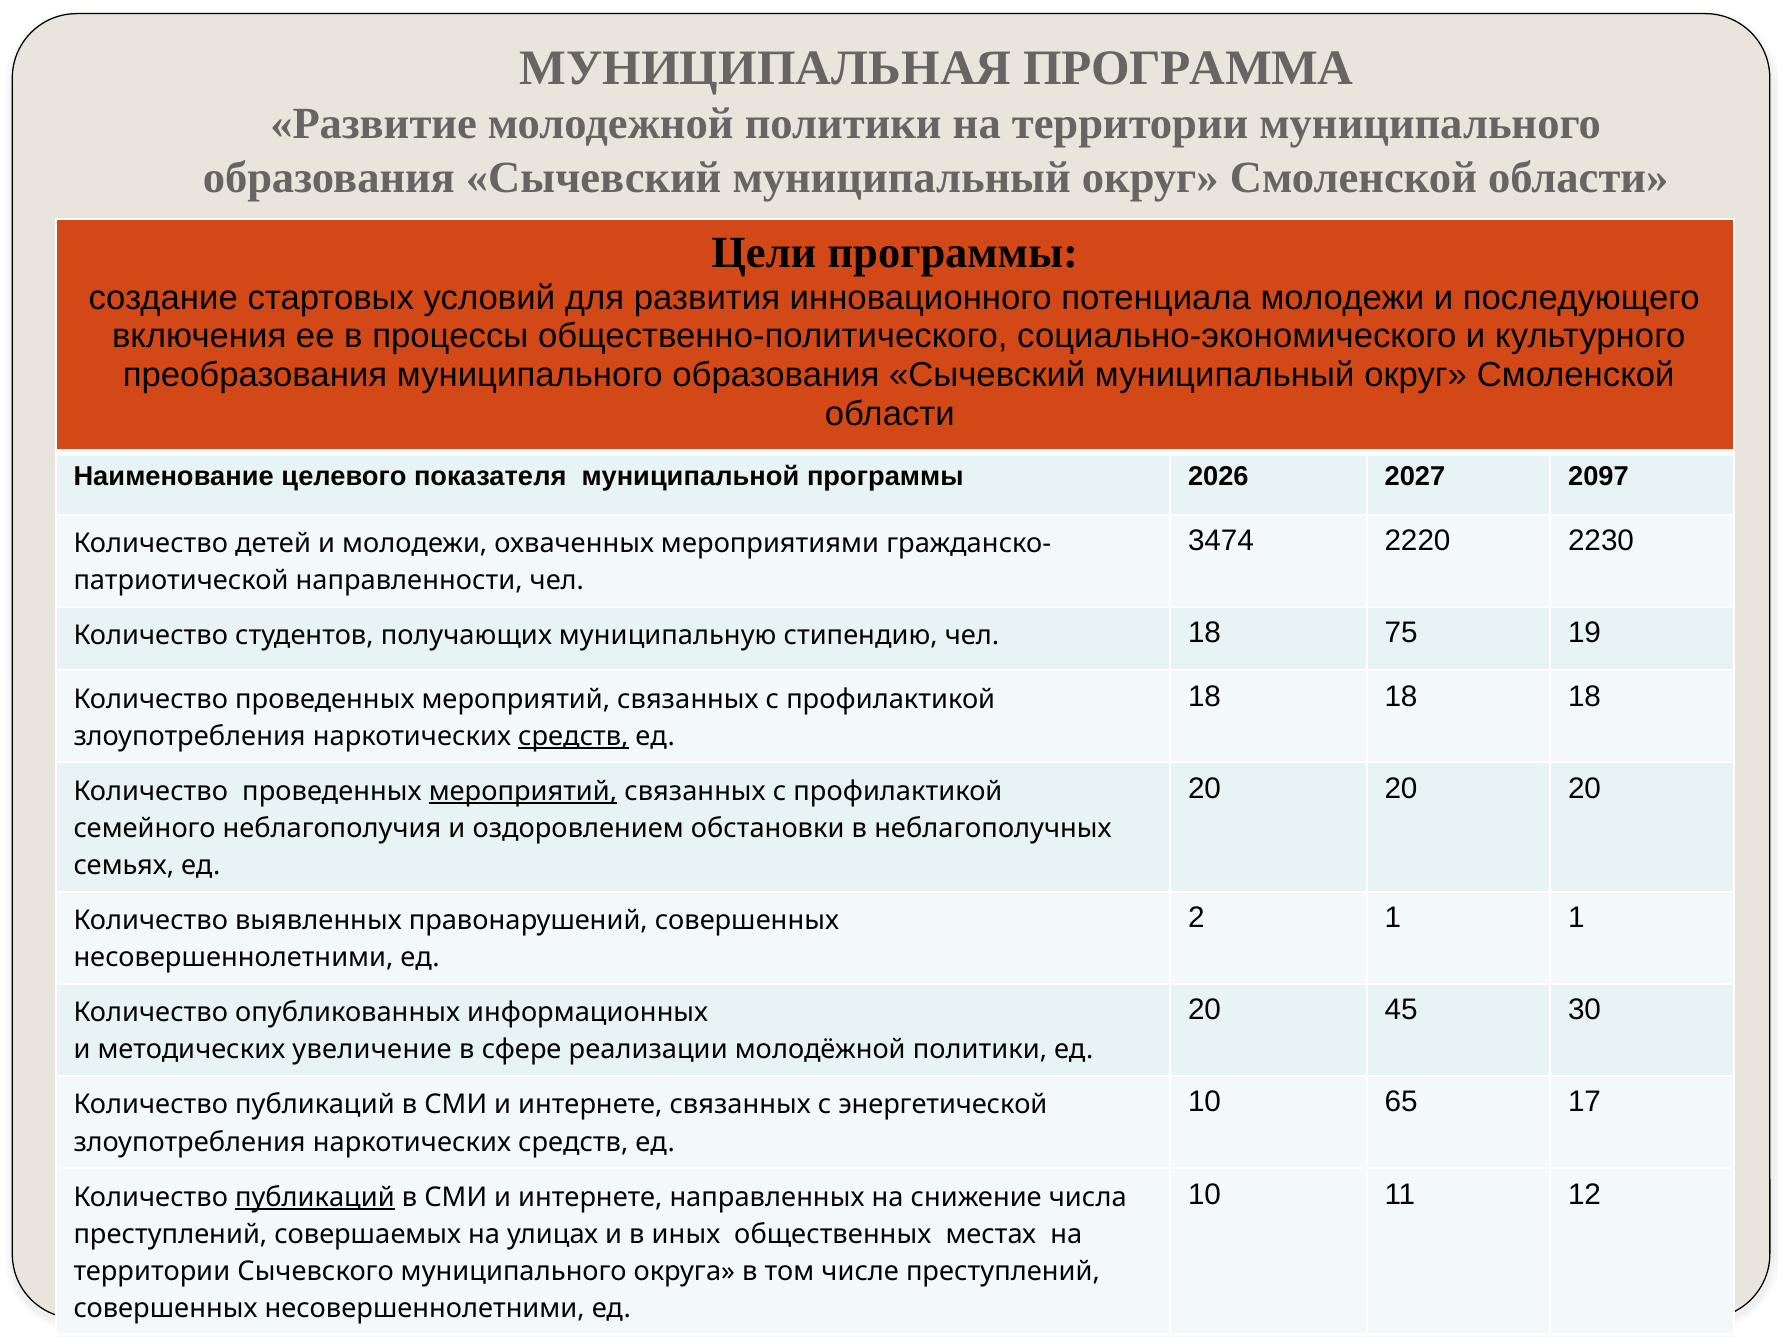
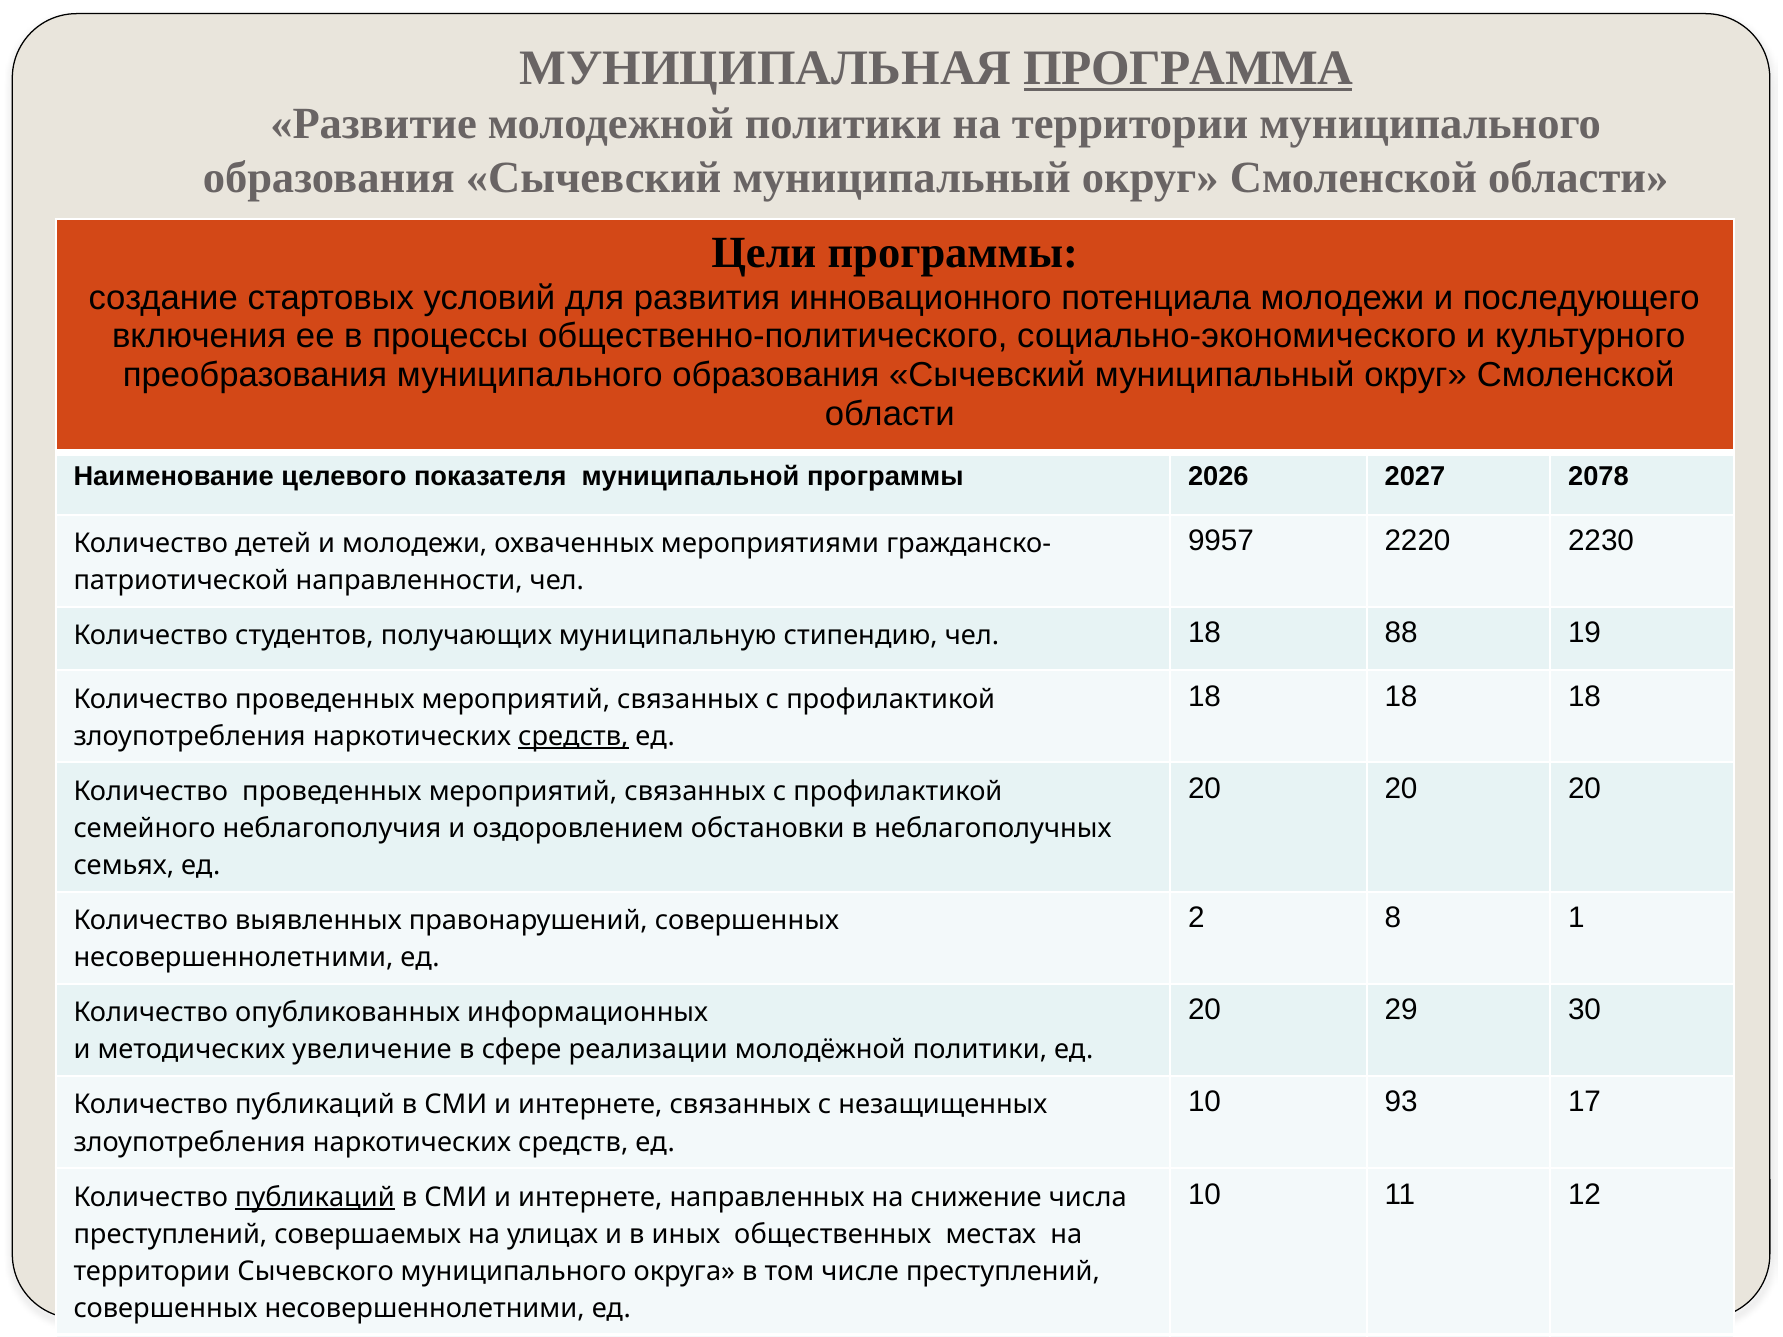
ПРОГРАММА underline: none -> present (1188, 68)
2097: 2097 -> 2078 (1598, 477)
3474: 3474 -> 9957 (1221, 541)
75: 75 -> 88 (1401, 633)
мероприятий underline: present -> none (523, 792)
2 1: 1 -> 8 (1393, 918)
45: 45 -> 29 (1401, 1010)
65: 65 -> 93 (1401, 1102)
энергетической: энергетической -> незащищенных (943, 1105)
